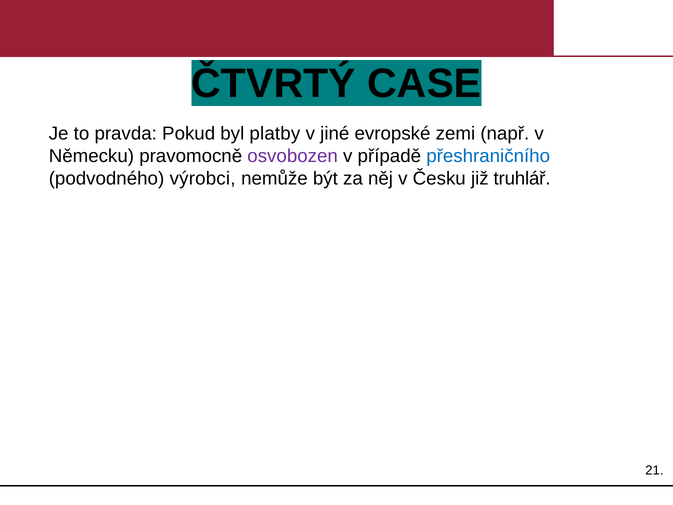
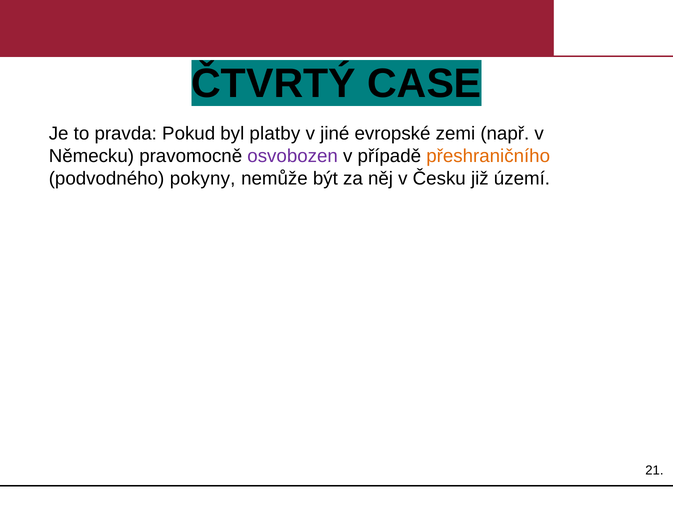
přeshraničního colour: blue -> orange (488, 156)
výrobci: výrobci -> pokyny (203, 179)
truhlář: truhlář -> území (522, 179)
